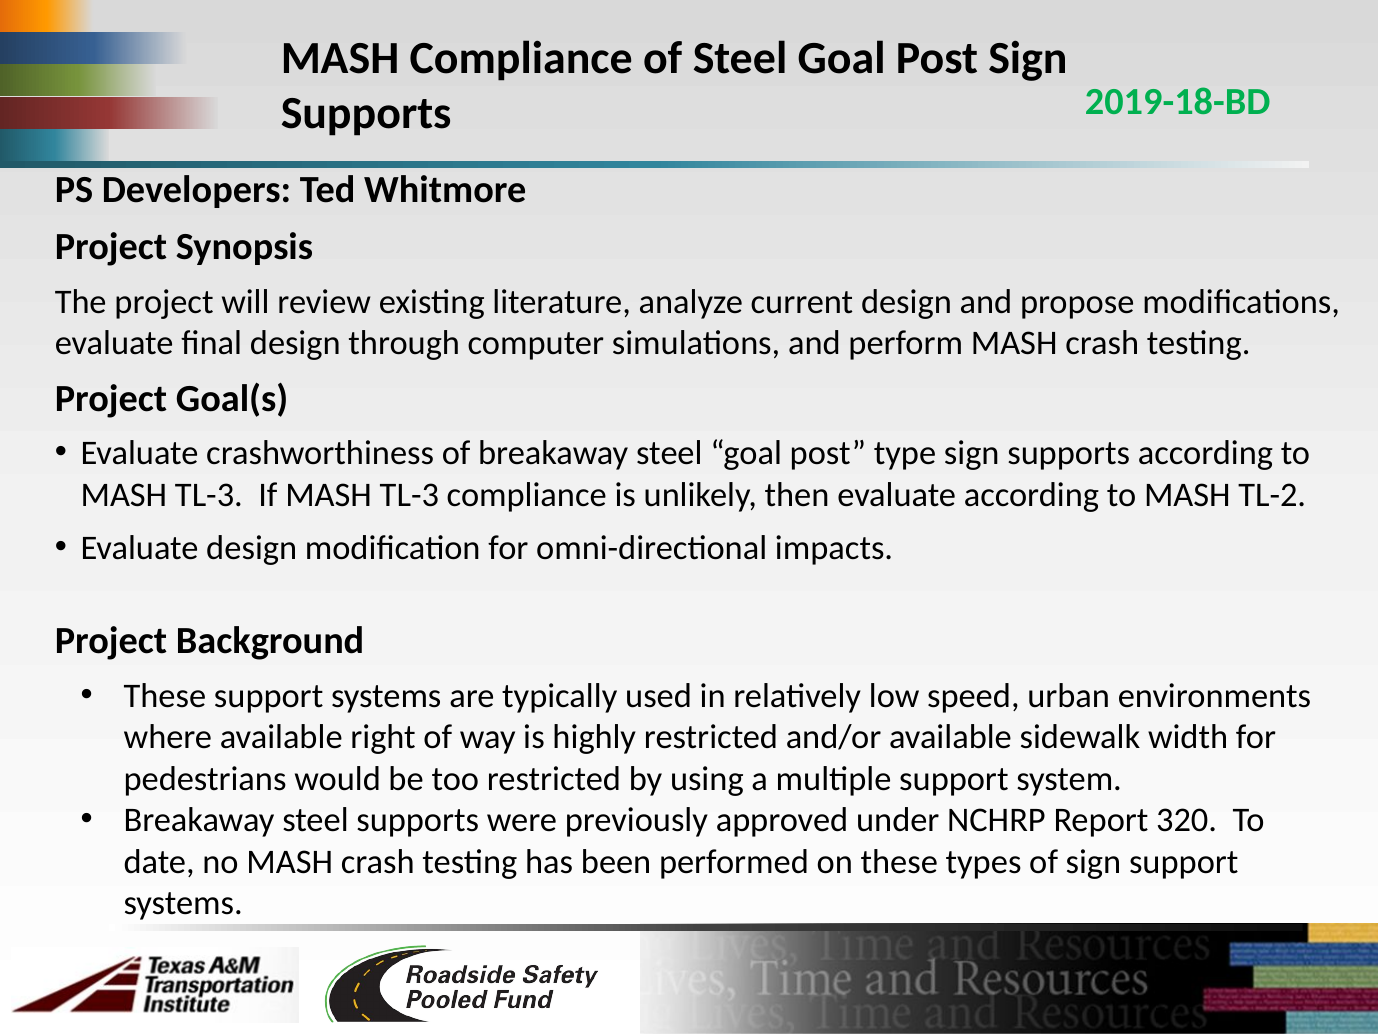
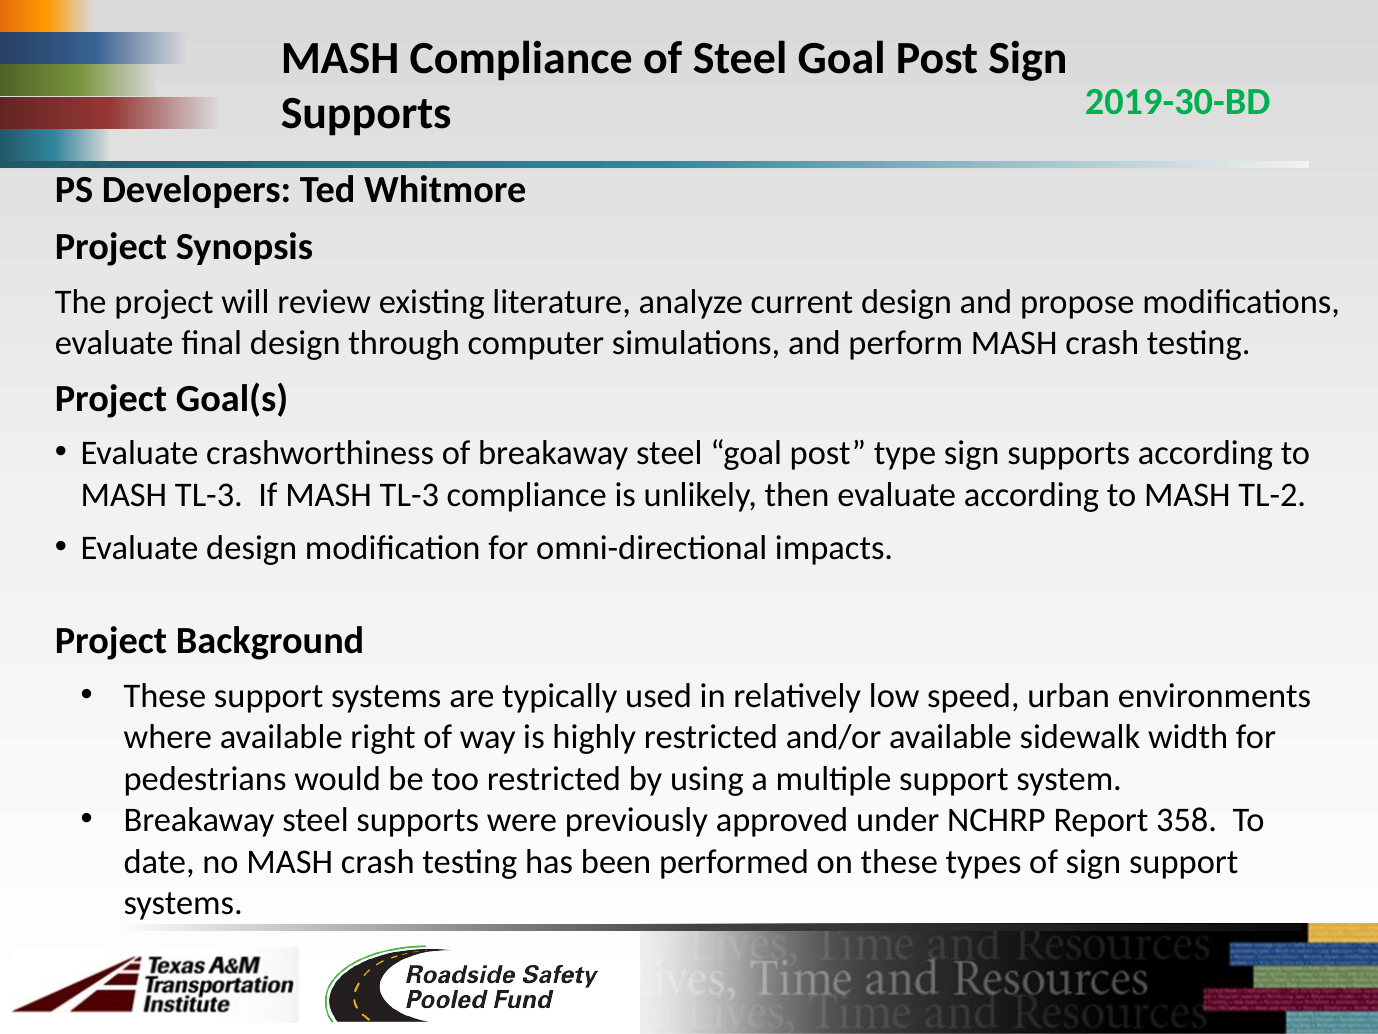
2019-18-BD: 2019-18-BD -> 2019-30-BD (1178, 102)
320: 320 -> 358 (1187, 820)
